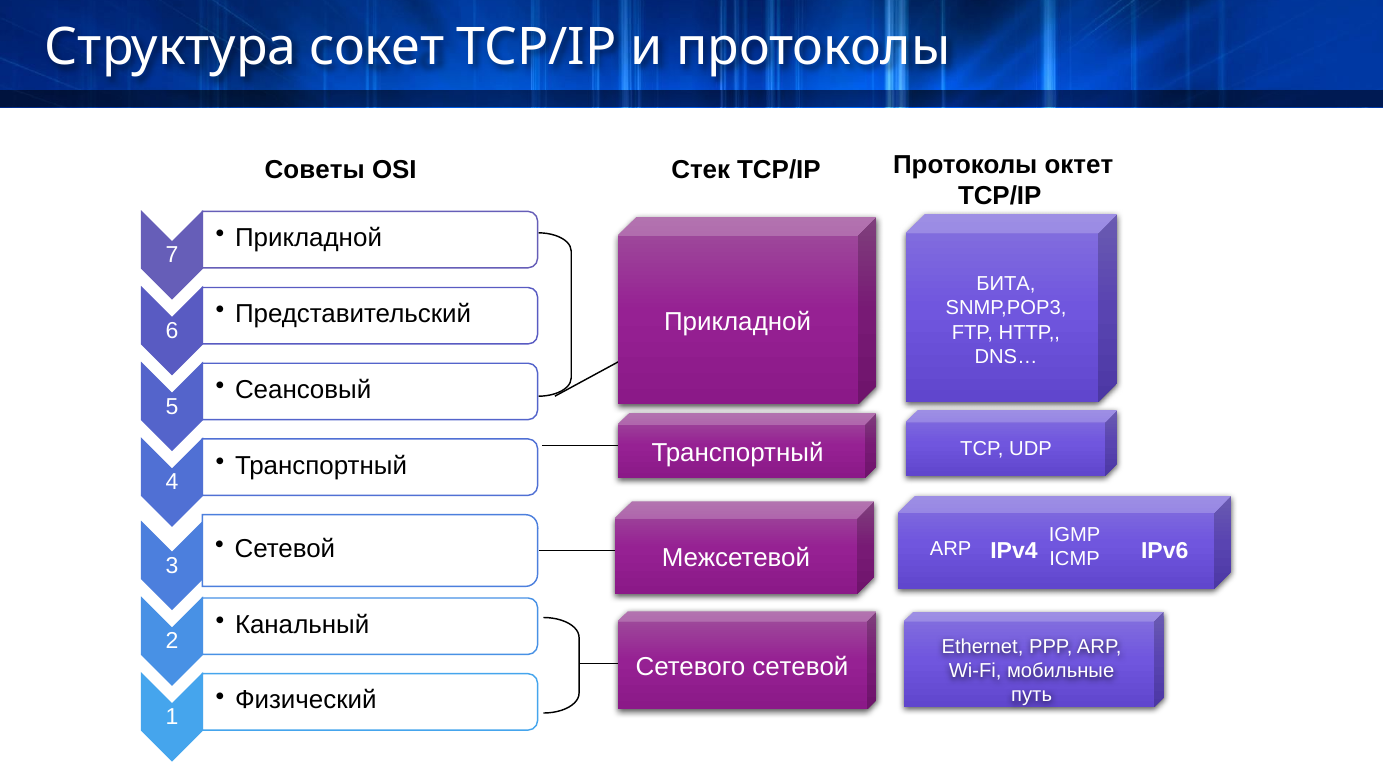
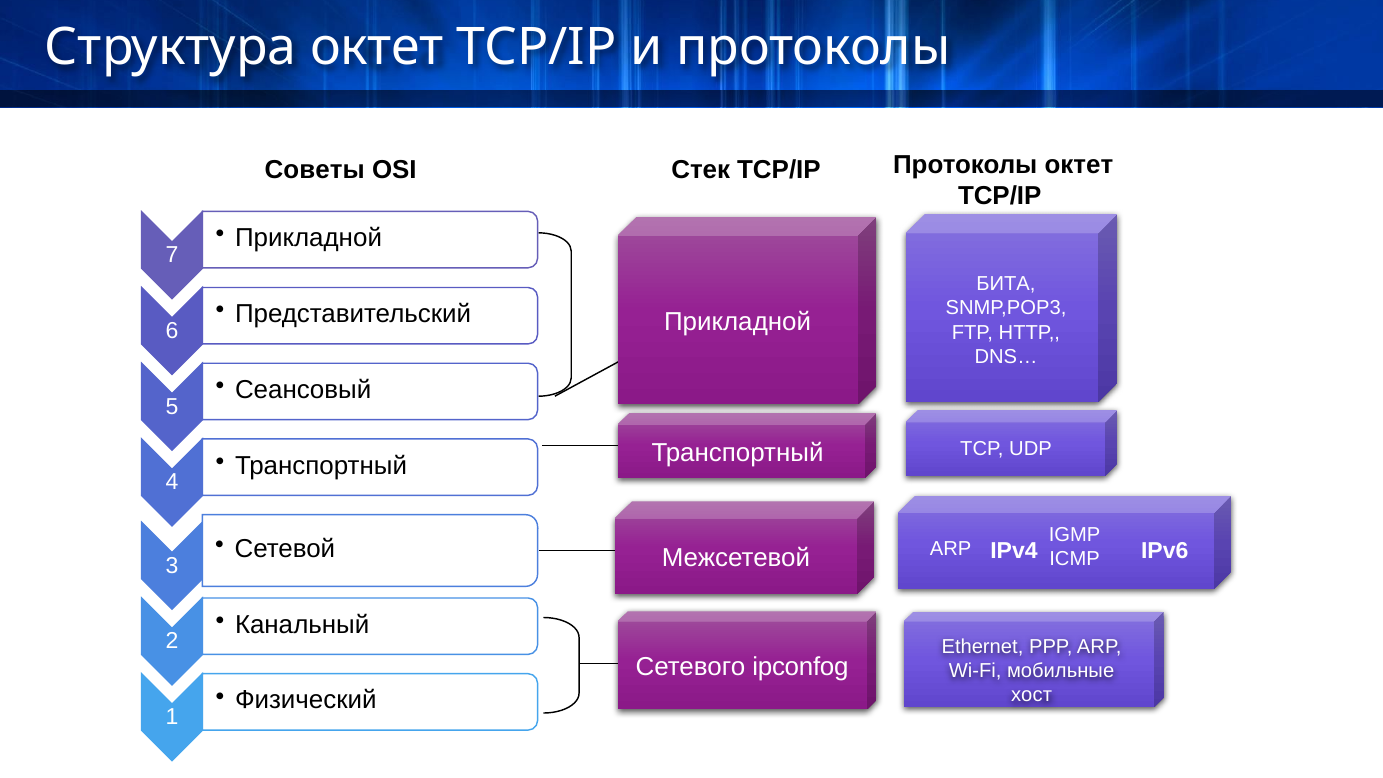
Структура сокет: сокет -> октет (377, 47)
Сетевого сетевой: сетевой -> ipconfog (800, 667)
путь: путь -> хост (1032, 695)
